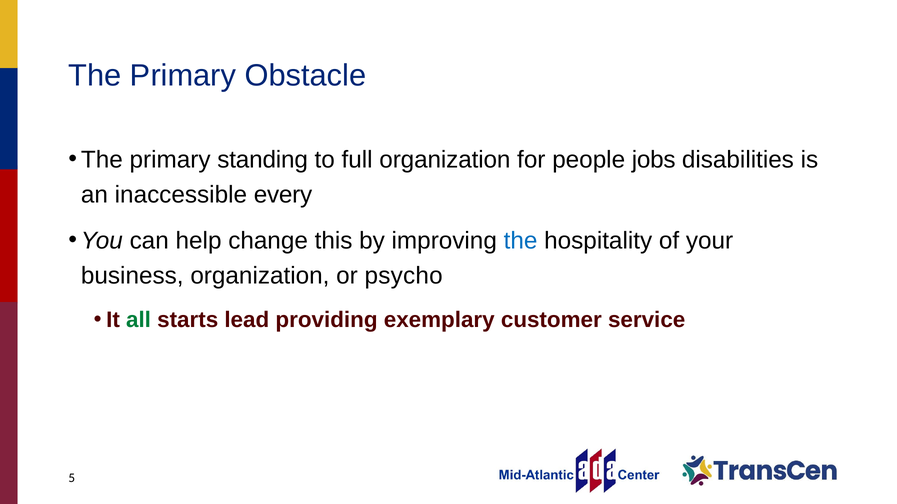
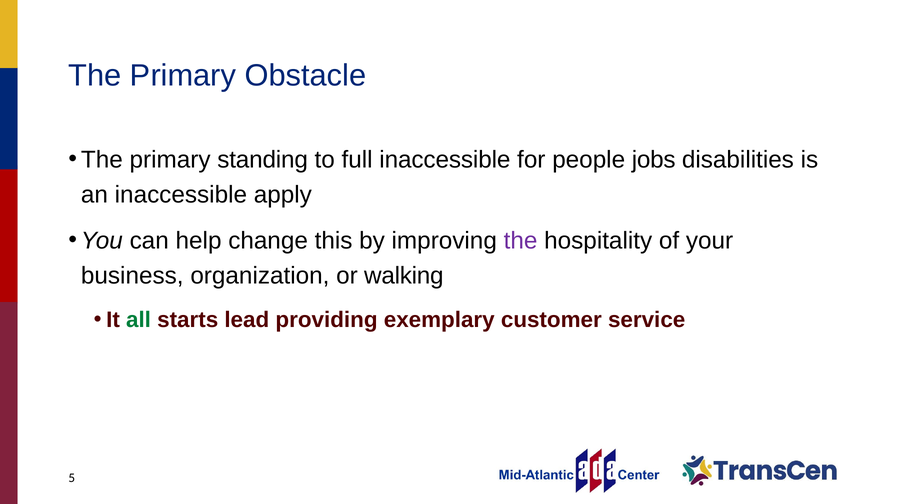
full organization: organization -> inaccessible (445, 160)
every: every -> apply (283, 195)
the colour: blue -> purple (521, 241)
psycho: psycho -> walking (404, 276)
